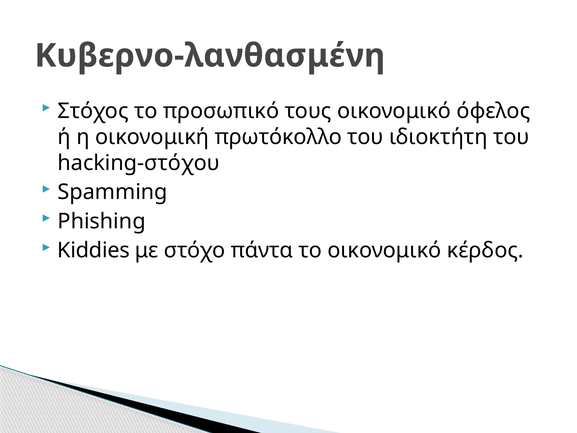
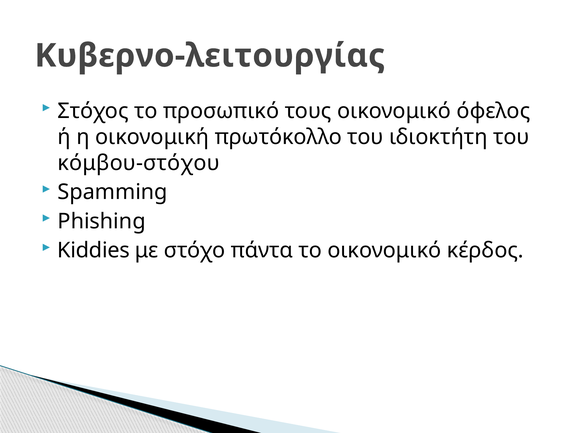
Κυβερνο-λανθασμένη: Κυβερνο-λανθασμένη -> Κυβερνο-λειτουργίας (210, 56)
hacking-στόχου: hacking-στόχου -> κόμβου-στόχου (139, 163)
